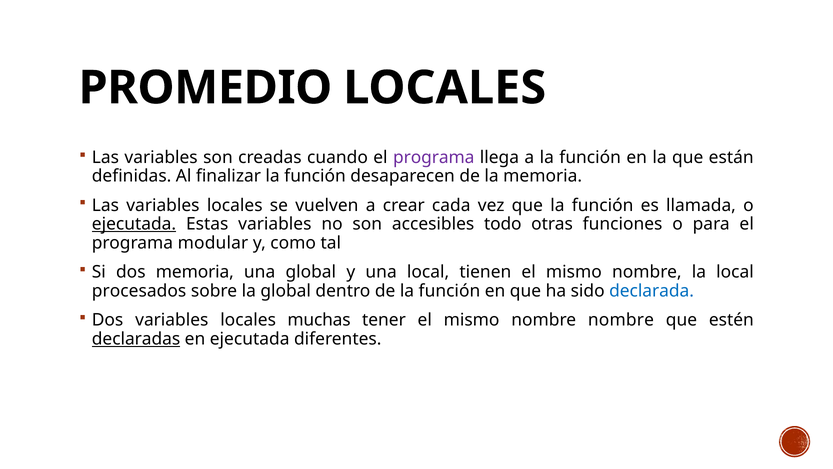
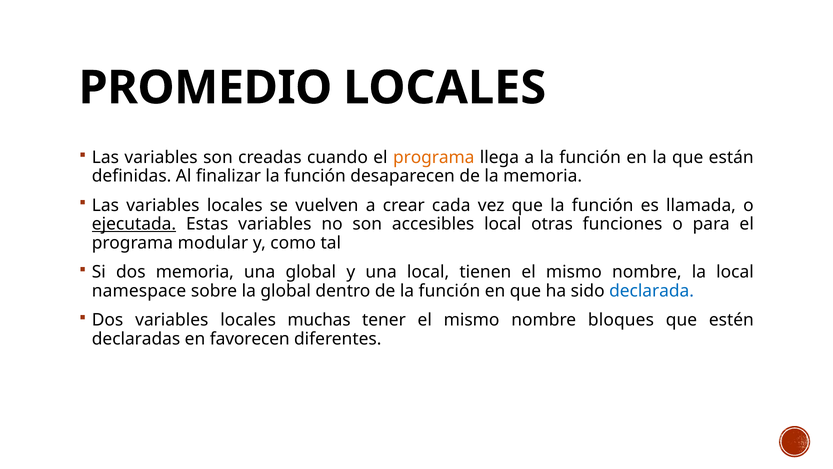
programa colour: purple -> orange (434, 157)
accesibles todo: todo -> local (503, 224)
procesados: procesados -> namespace (139, 291)
nombre nombre: nombre -> bloques (621, 320)
declaradas underline: present -> none (136, 338)
en ejecutada: ejecutada -> favorecen (250, 338)
